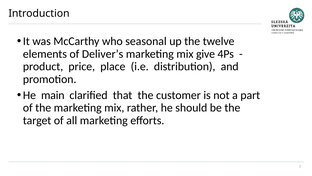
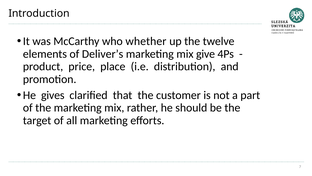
seasonal: seasonal -> whether (146, 41)
main: main -> gives (53, 95)
